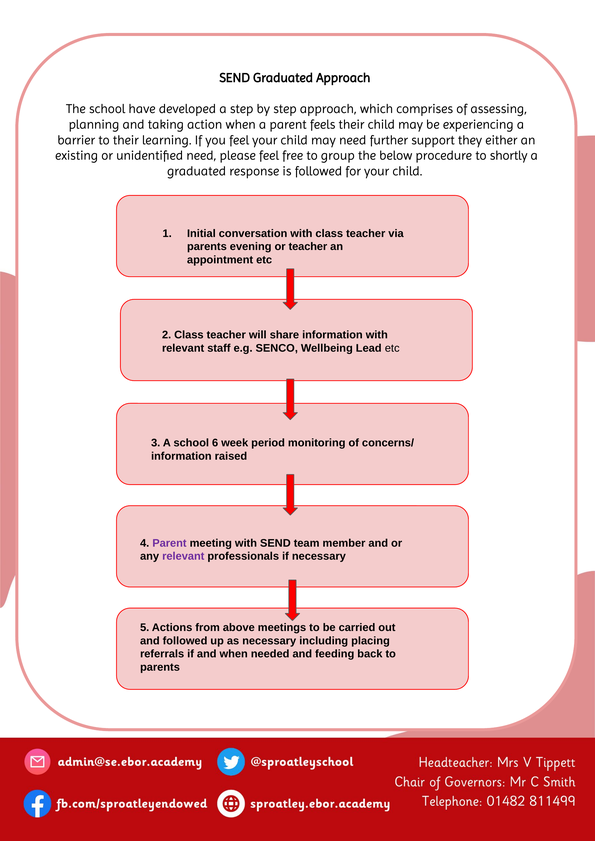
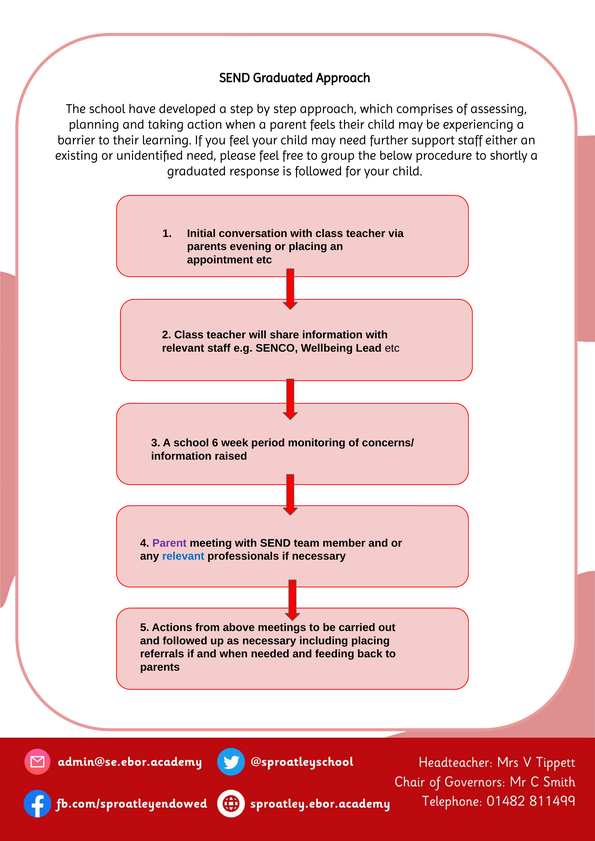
support they: they -> staff (470, 140)
or teacher: teacher -> placing (308, 247)
relevant colour: purple -> blue (183, 557)
